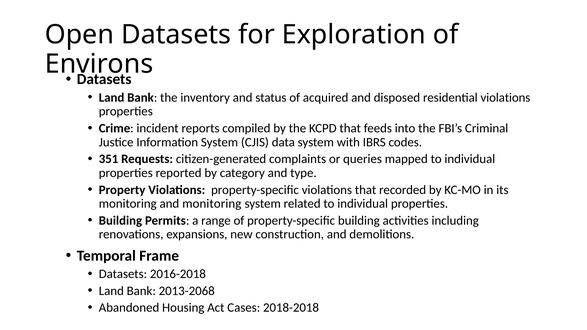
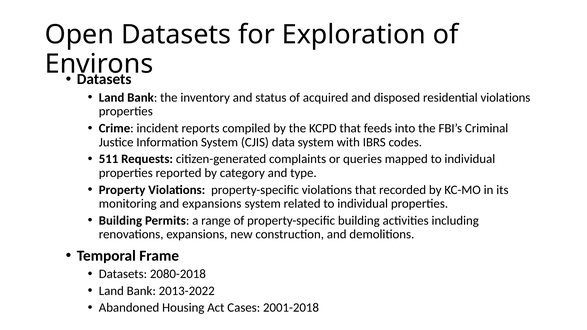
351: 351 -> 511 (109, 159)
and monitoring: monitoring -> expansions (212, 204)
2016-2018: 2016-2018 -> 2080-2018 (178, 274)
2013-2068: 2013-2068 -> 2013-2022 (187, 291)
2018-2018: 2018-2018 -> 2001-2018 (291, 308)
